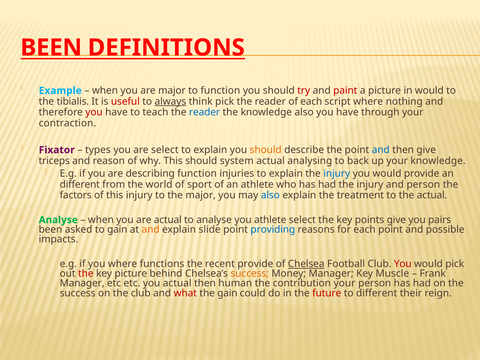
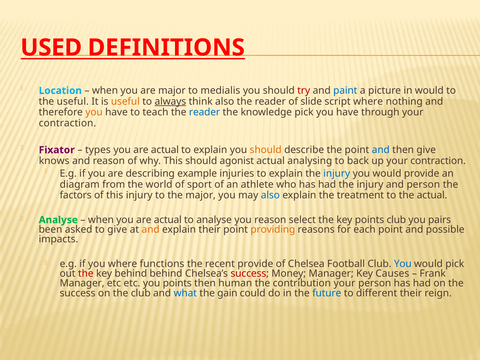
BEEN: BEEN -> USED (51, 48)
Example: Example -> Location (60, 91)
to function: function -> medialis (220, 91)
paint colour: red -> blue (345, 91)
the tibialis: tibialis -> useful (73, 101)
useful colour: red -> orange (125, 101)
think pick: pick -> also (225, 101)
of each: each -> slide (311, 101)
you colour: red -> orange (94, 112)
knowledge also: also -> pick (304, 112)
select: select -> actual (165, 150)
triceps: triceps -> knows (54, 161)
system: system -> agonist (237, 161)
up your knowledge: knowledge -> contraction (438, 161)
describing function: function -> example (197, 174)
different: different -> diagram (80, 184)
you athlete: athlete -> reason (270, 220)
points give: give -> club (396, 220)
to gain: gain -> give (117, 230)
explain slide: slide -> their (210, 230)
providing colour: blue -> orange (273, 230)
Chelsea underline: present -> none (306, 264)
You colour: red -> blue (403, 264)
key picture: picture -> behind (131, 274)
success colour: orange -> red (250, 274)
Muscle: Muscle -> Causes (392, 274)
you actual: actual -> points (177, 283)
what colour: red -> blue (185, 293)
future colour: red -> blue (327, 293)
